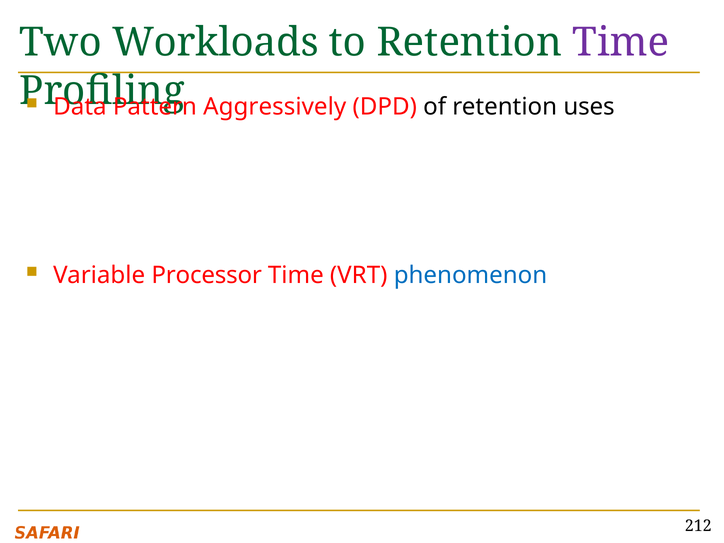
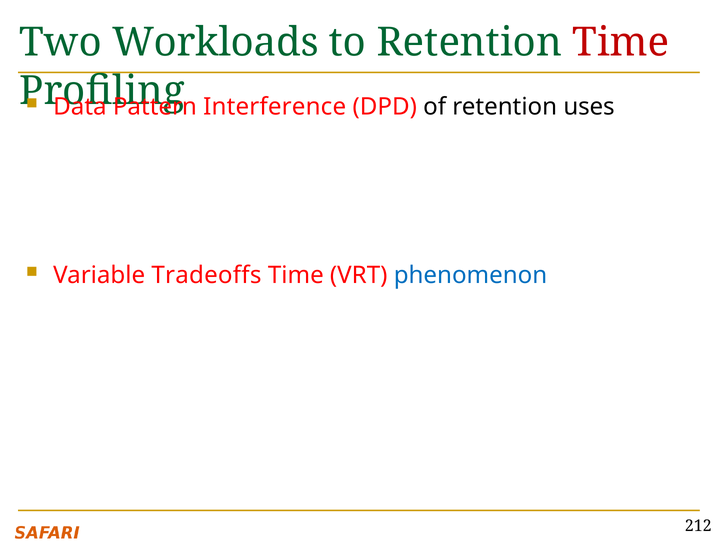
Time colour: purple -> red (621, 43)
Aggressively: Aggressively -> Interference (275, 107)
Processor: Processor -> Tradeoffs (206, 275)
